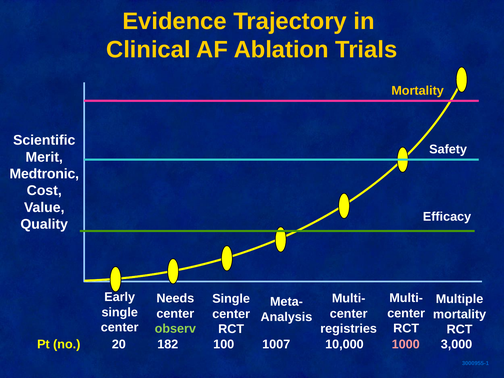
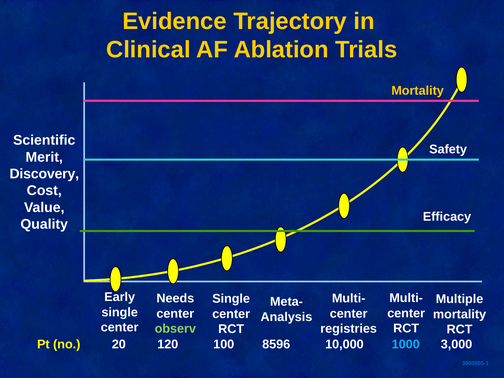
Medtronic: Medtronic -> Discovery (44, 174)
182: 182 -> 120 (168, 344)
1007: 1007 -> 8596 (276, 344)
1000 colour: pink -> light blue (406, 344)
